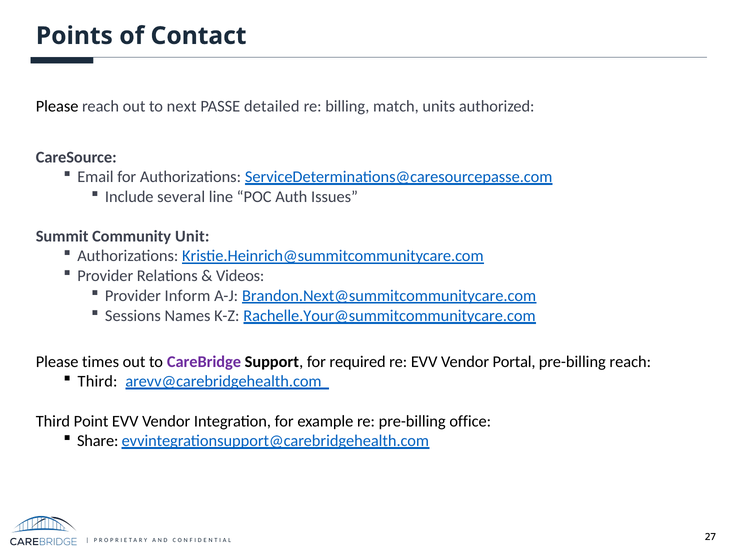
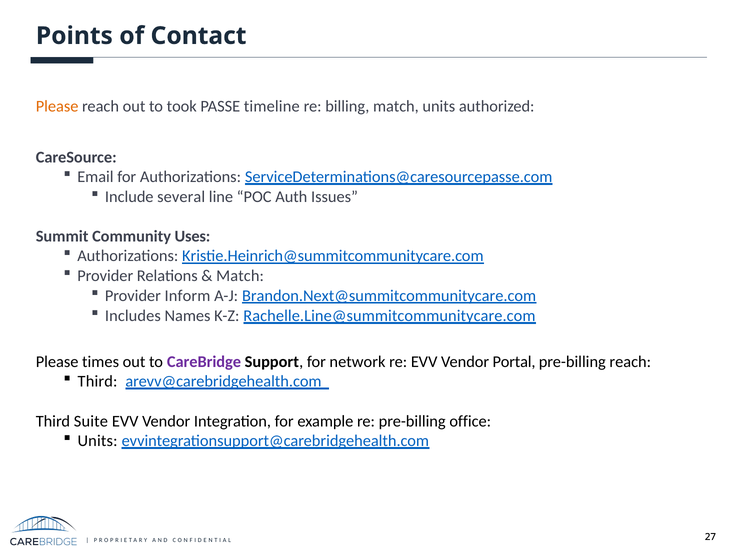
Please colour: black -> orange (57, 106)
next: next -> took (182, 106)
detailed: detailed -> timeline (272, 106)
Unit: Unit -> Uses (192, 236)
Videos: Videos -> Match (240, 276)
Sessions: Sessions -> Includes (133, 316)
Rachelle.Your@summitcommunitycare.com: Rachelle.Your@summitcommunitycare.com -> Rachelle.Line@summitcommunitycare.com (389, 316)
required: required -> network (357, 361)
Point: Point -> Suite (91, 421)
Share: Share -> Units (98, 440)
